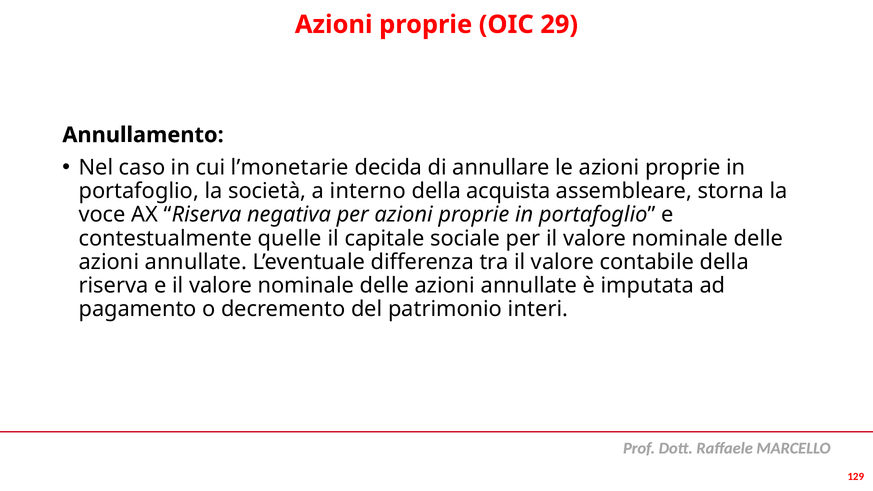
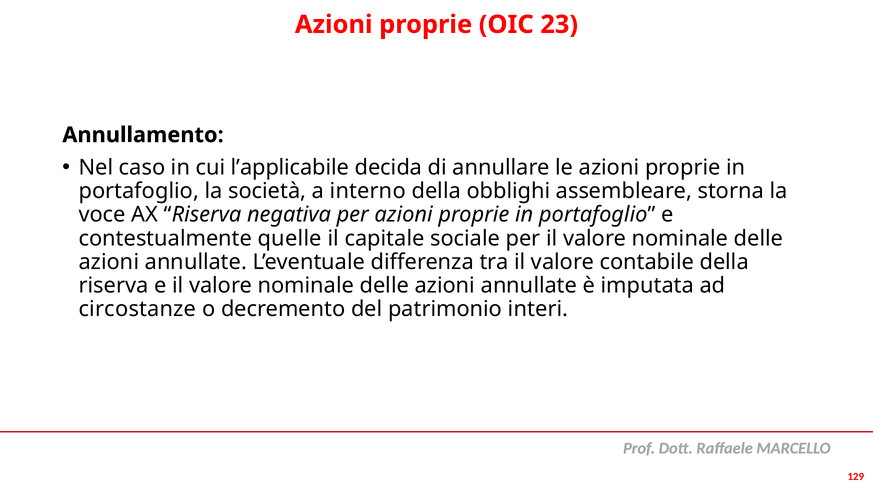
29: 29 -> 23 (559, 25)
l’monetarie: l’monetarie -> l’applicabile (290, 168)
acquista: acquista -> obblighi (508, 191)
pagamento: pagamento -> circostanze (137, 309)
